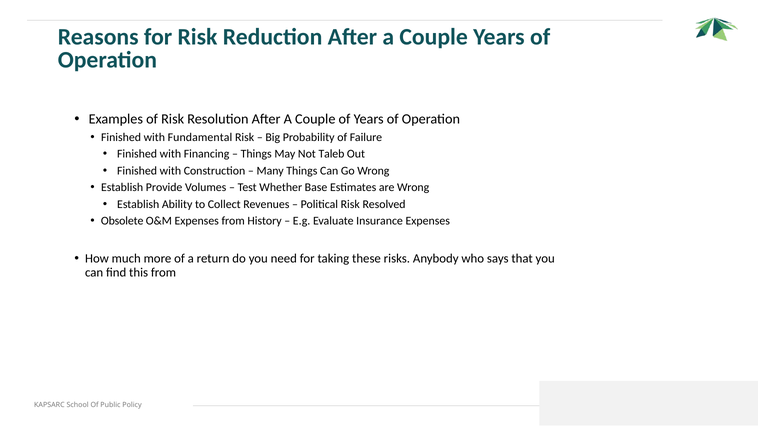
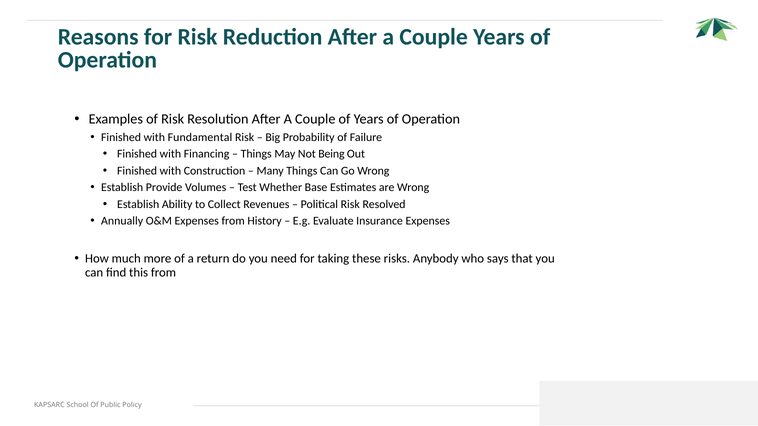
Taleb: Taleb -> Being (331, 154)
Obsolete: Obsolete -> Annually (122, 221)
